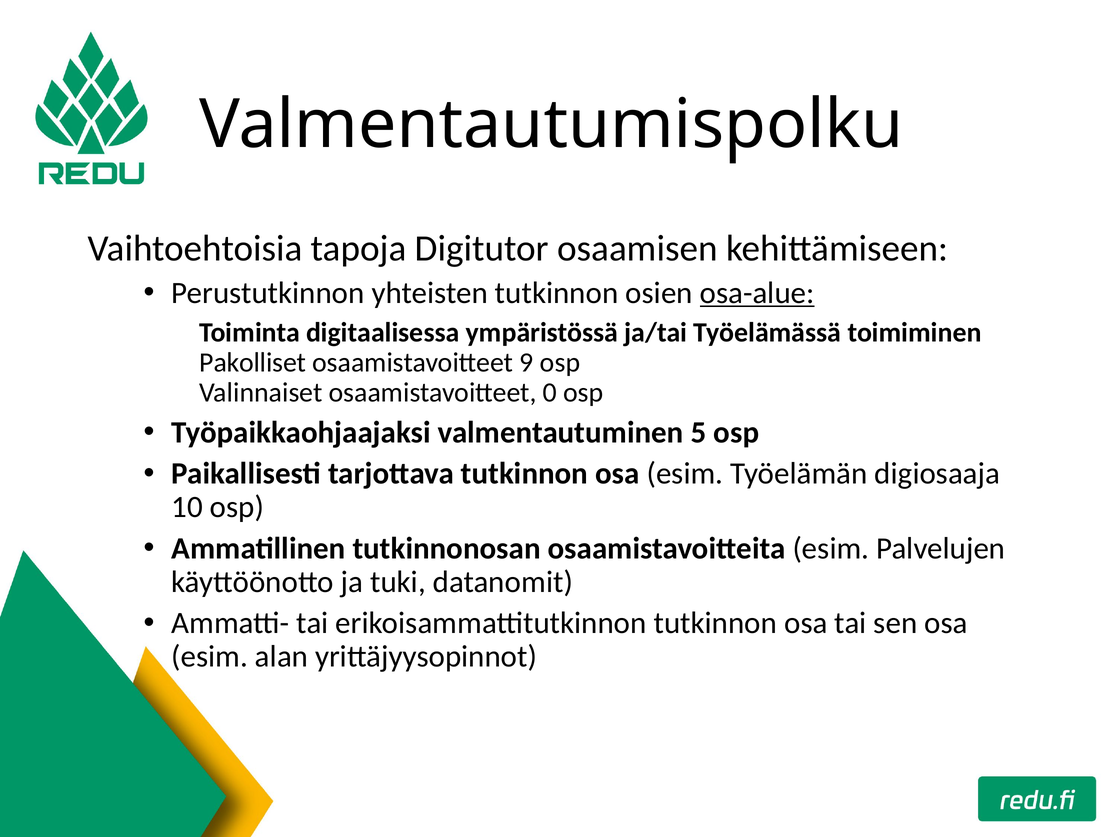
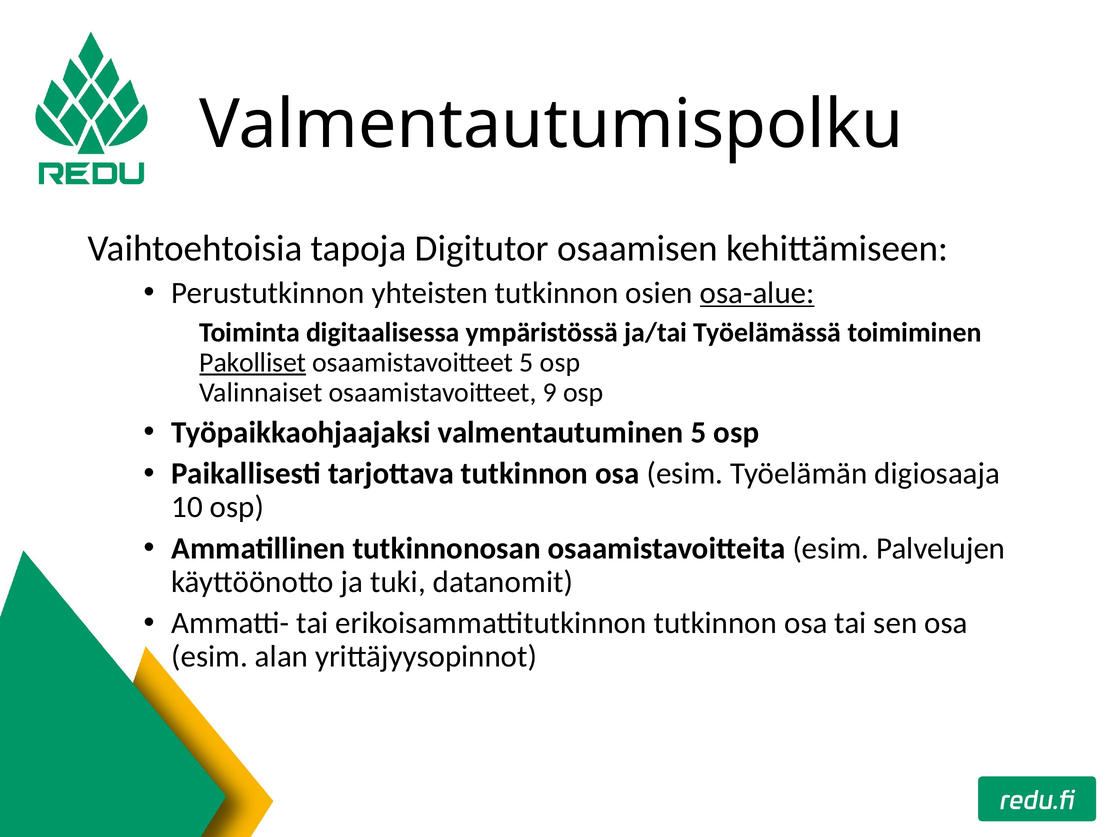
Pakolliset underline: none -> present (253, 362)
osaamistavoitteet 9: 9 -> 5 (527, 362)
0: 0 -> 9 (550, 392)
